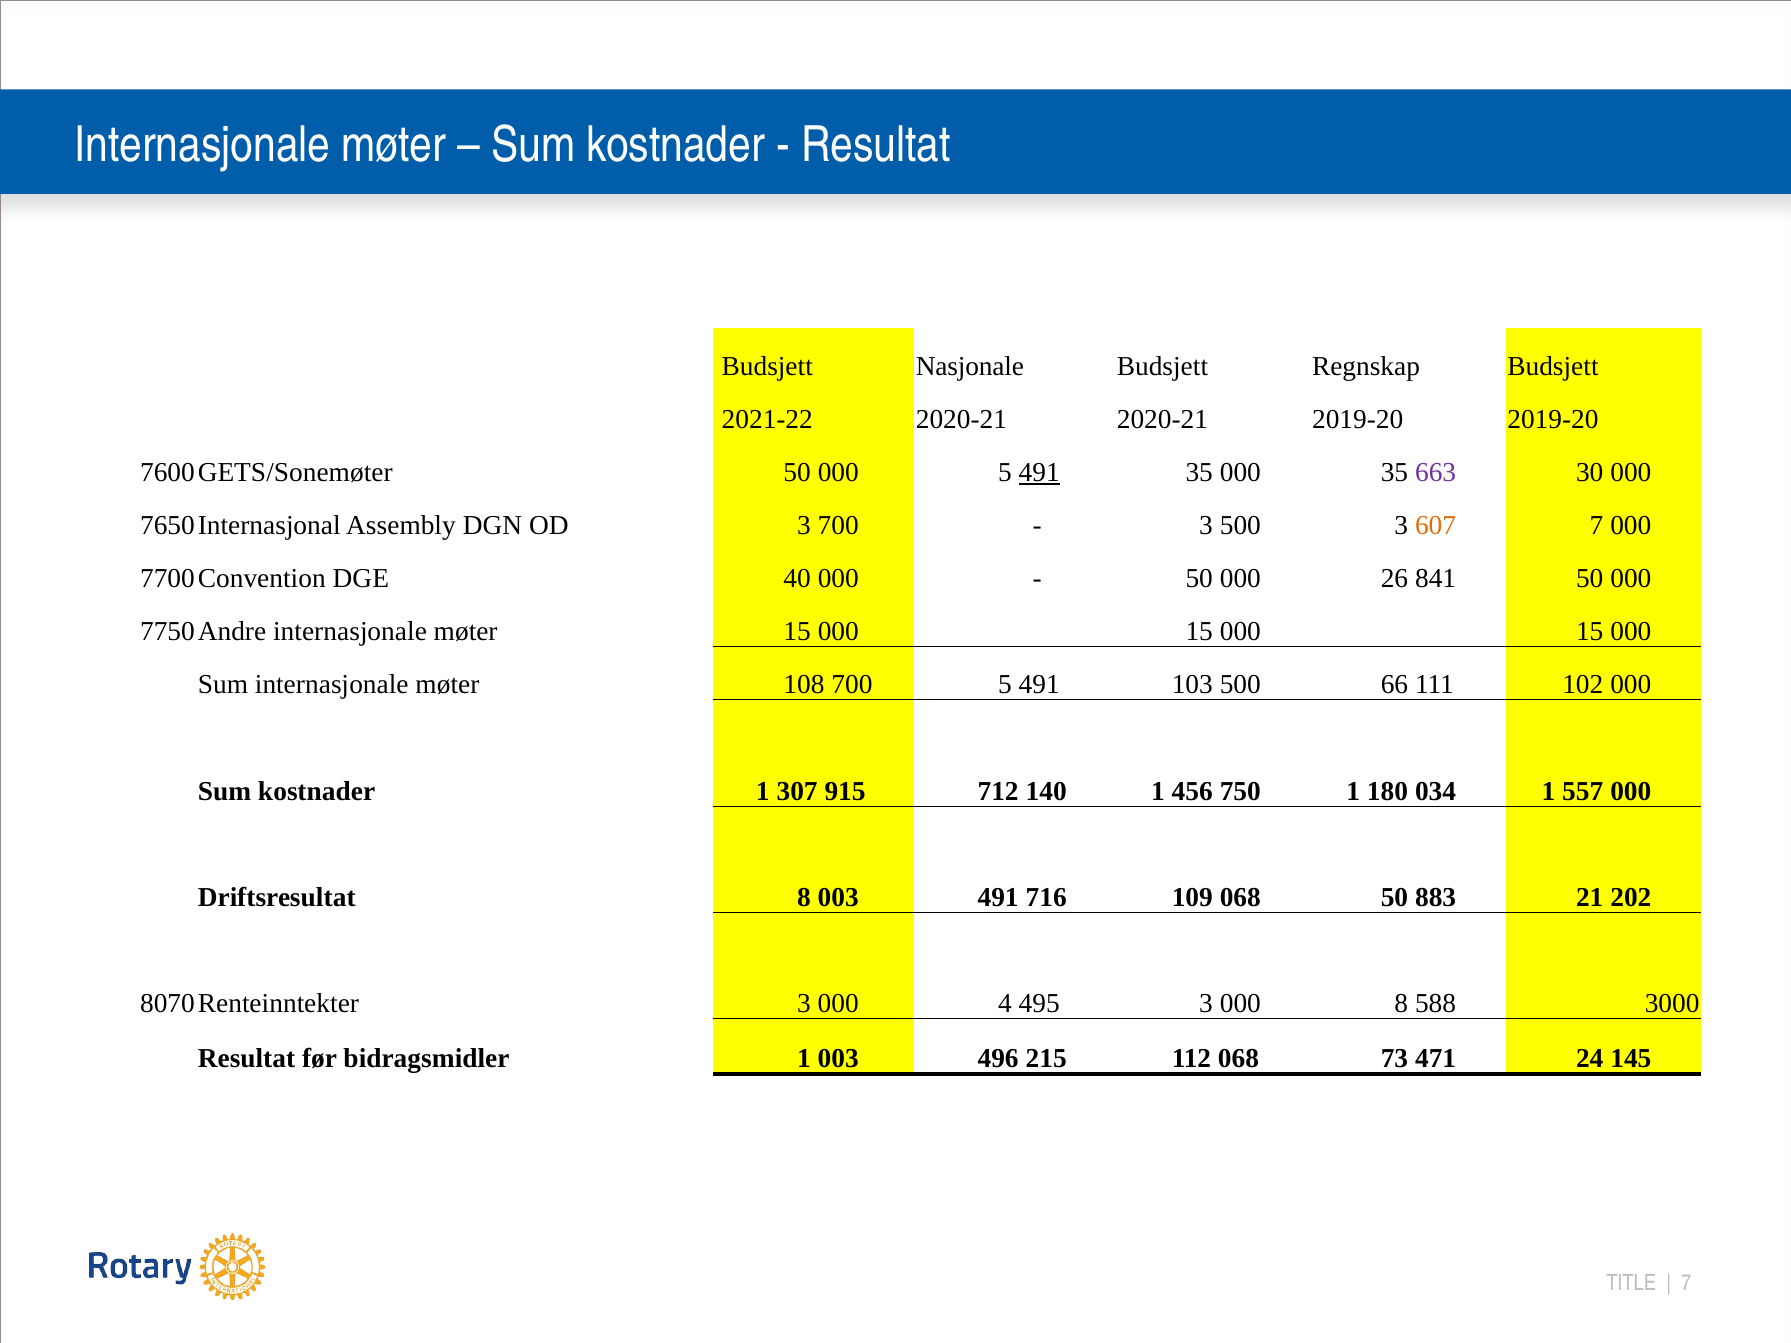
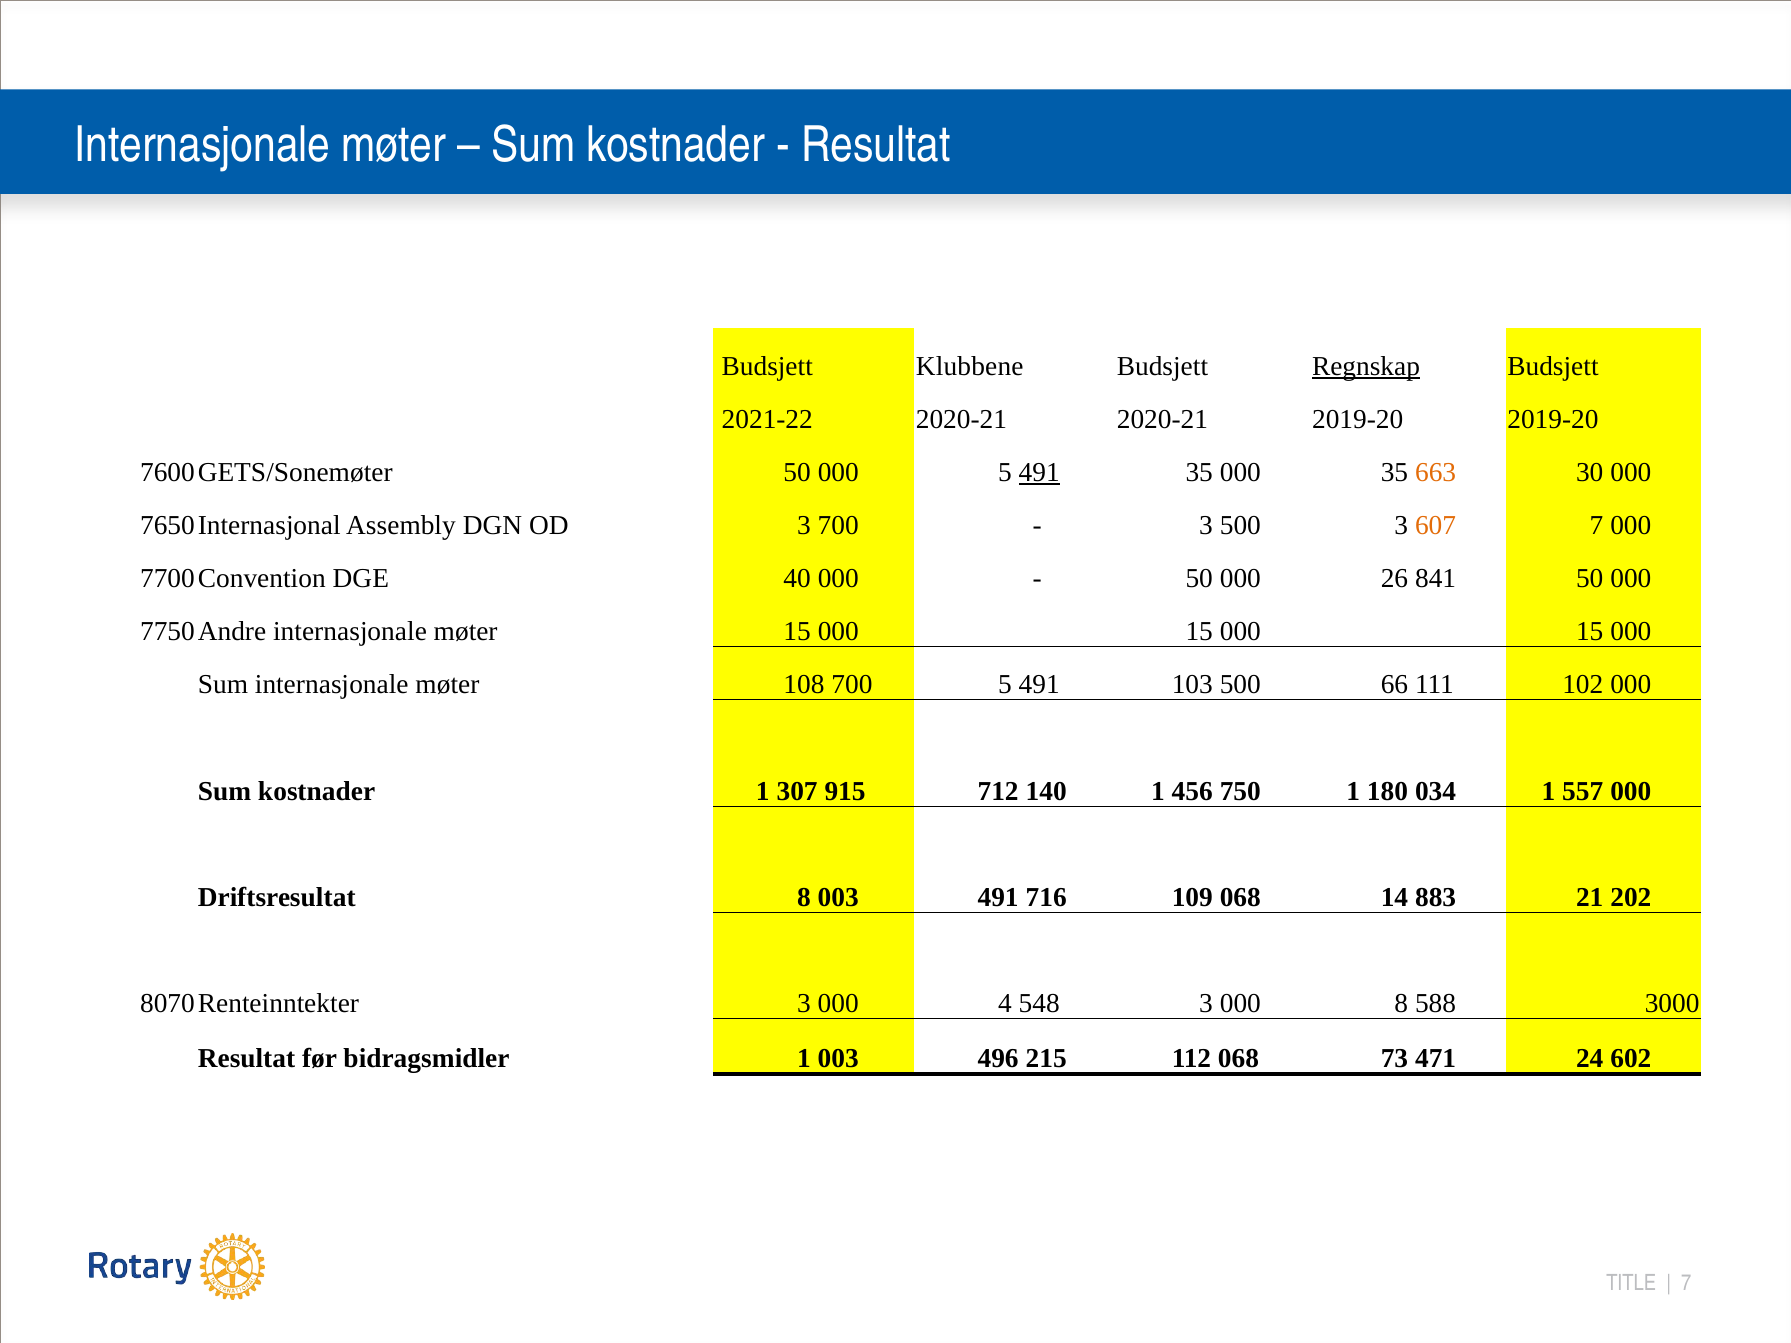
Nasjonale: Nasjonale -> Klubbene (970, 366)
Regnskap underline: none -> present (1366, 366)
663 colour: purple -> orange (1436, 473)
068 50: 50 -> 14 (1394, 897)
495: 495 -> 548 (1039, 1004)
145: 145 -> 602 (1631, 1059)
